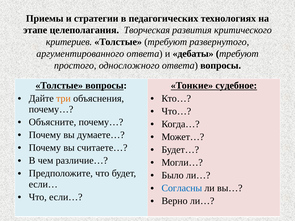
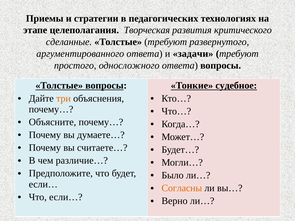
критериев: критериев -> сделанные (69, 42)
дебаты: дебаты -> задачи (193, 54)
Согласны colour: blue -> orange (182, 188)
